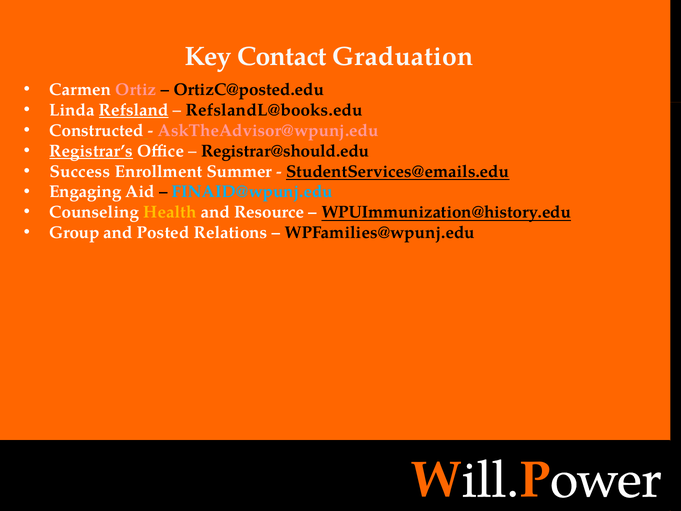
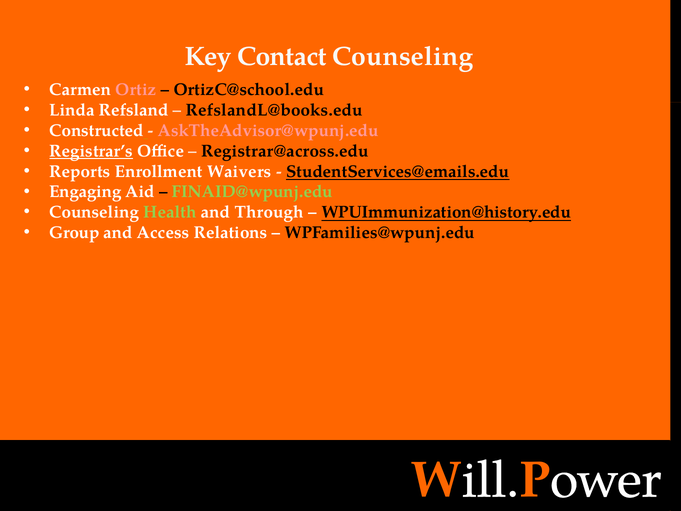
Contact Graduation: Graduation -> Counseling (403, 56)
OrtizC@posted.edu: OrtizC@posted.edu -> OrtizC@school.edu (249, 90)
Refsland underline: present -> none (134, 110)
Registrar@should.edu: Registrar@should.edu -> Registrar@across.edu (285, 151)
Success: Success -> Reports (80, 171)
Summer: Summer -> Waivers (239, 171)
FINAID@wpunj.edu colour: light blue -> light green (252, 192)
Health colour: yellow -> light green (170, 212)
Resource: Resource -> Through (269, 212)
Posted: Posted -> Access (163, 233)
